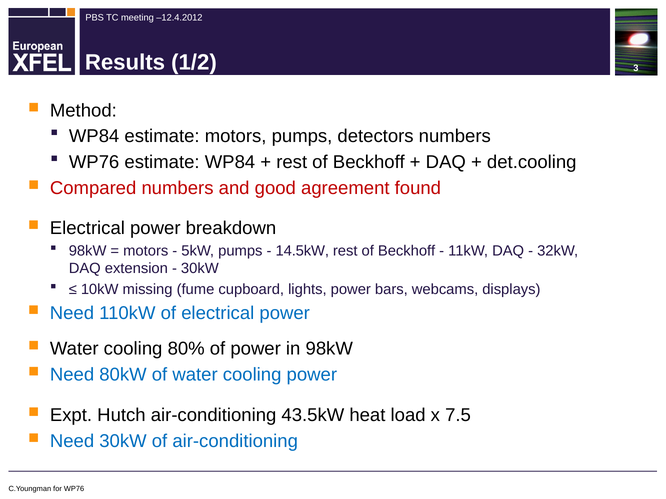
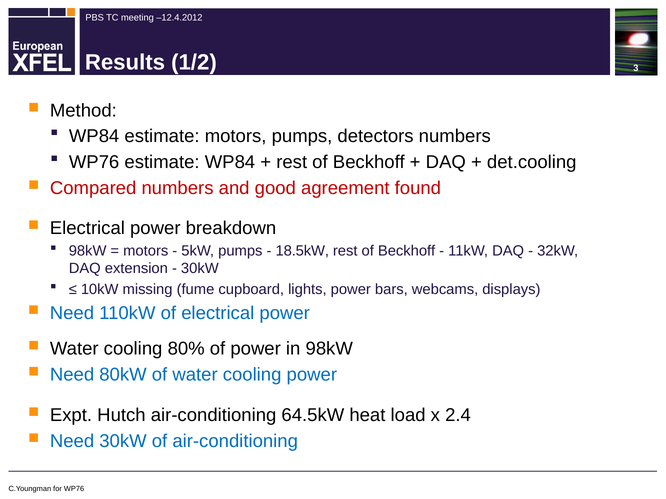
14.5kW: 14.5kW -> 18.5kW (302, 251)
43.5kW: 43.5kW -> 64.5kW (313, 415)
7.5: 7.5 -> 2.4 (458, 415)
